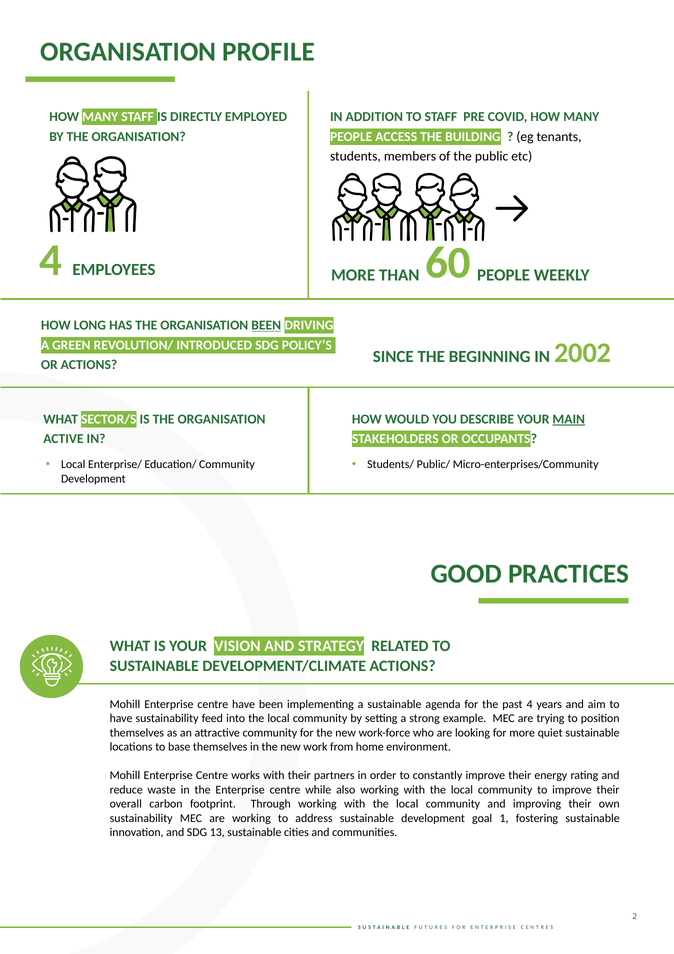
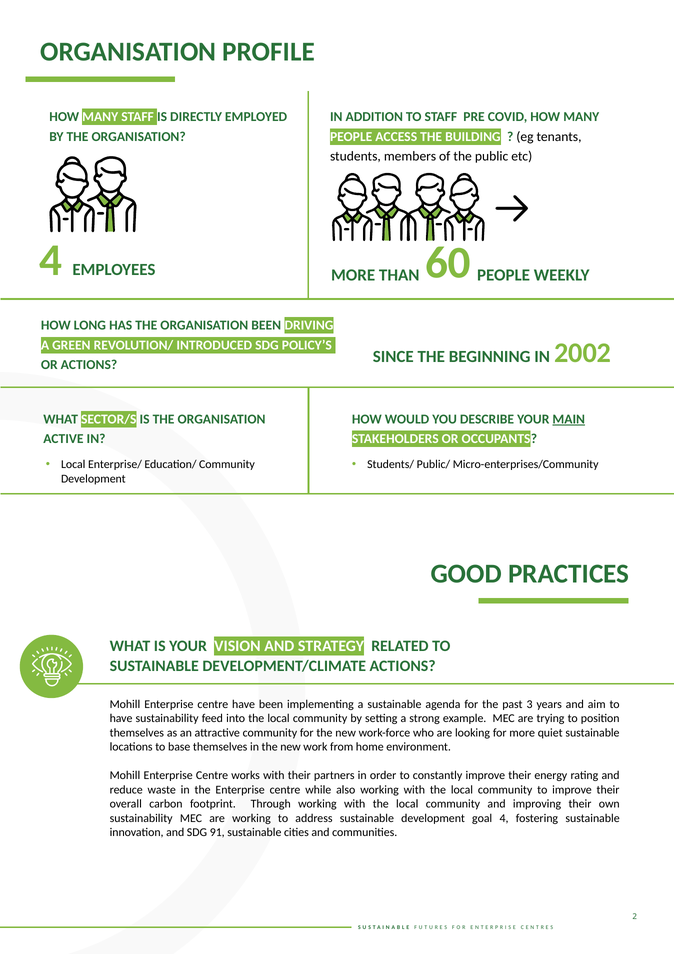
BEEN underline: present -> none (266, 325)
past 4: 4 -> 3 (530, 704)
goal 1: 1 -> 4 (504, 818)
13: 13 -> 91 (217, 832)
